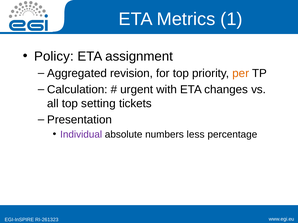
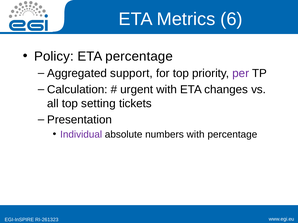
1: 1 -> 6 (231, 19)
ETA assignment: assignment -> percentage (139, 56)
revision: revision -> support (131, 74)
per colour: orange -> purple (241, 74)
numbers less: less -> with (196, 135)
